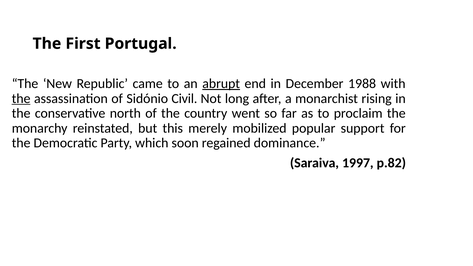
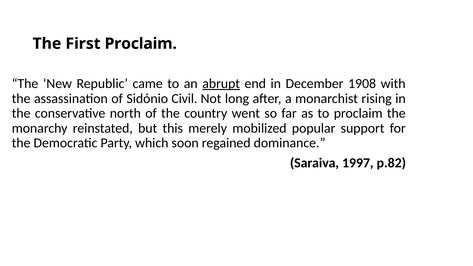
First Portugal: Portugal -> Proclaim (141, 44)
1988: 1988 -> 1908 (362, 84)
the underline: present -> none (21, 98)
